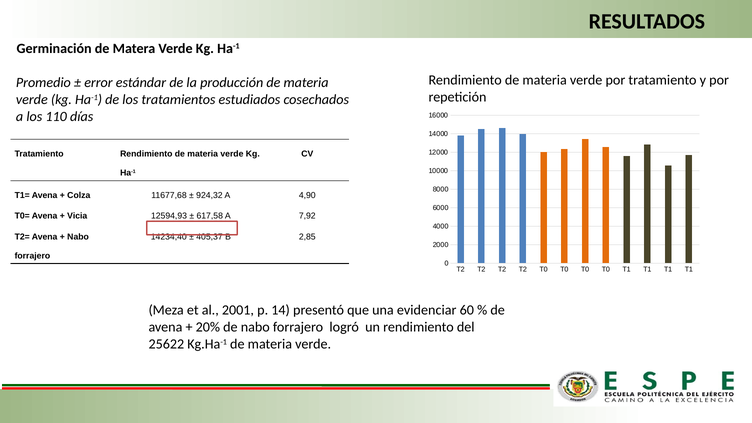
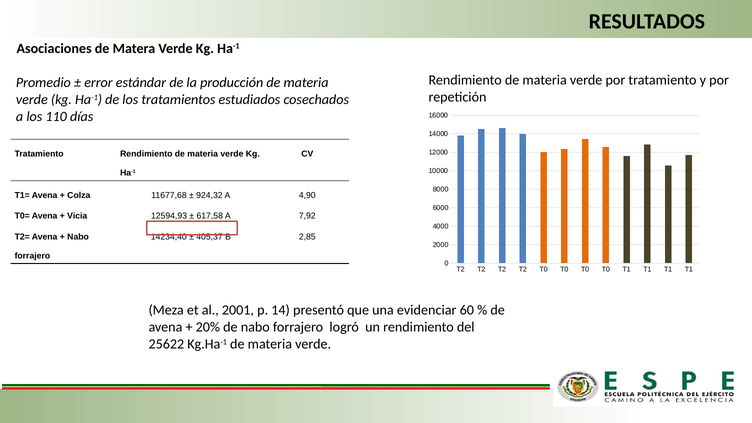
Germinación: Germinación -> Asociaciones (54, 48)
